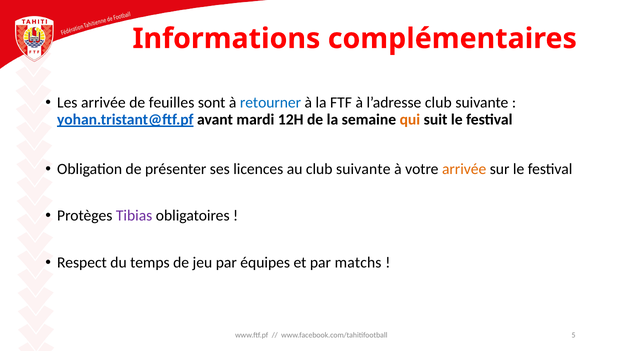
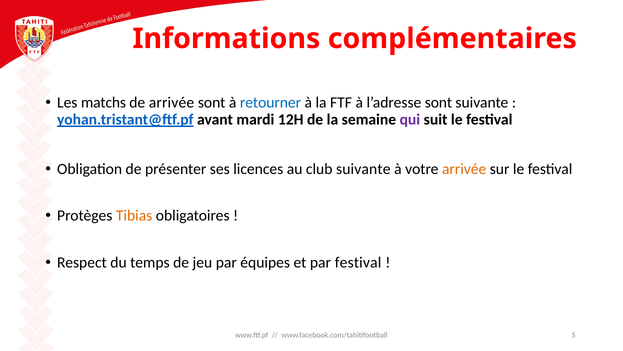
Les arrivée: arrivée -> matchs (103, 102)
de feuilles: feuilles -> arrivée (172, 102)
l’adresse club: club -> sont (438, 102)
qui colour: orange -> purple (410, 119)
Tibias colour: purple -> orange (134, 215)
par matchs: matchs -> festival (358, 262)
